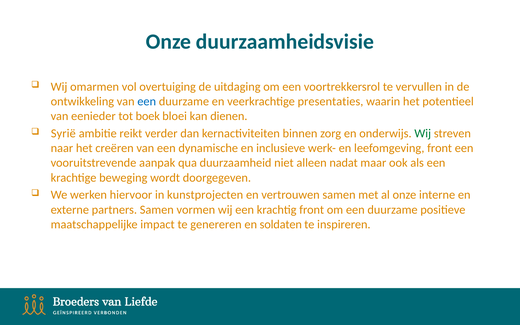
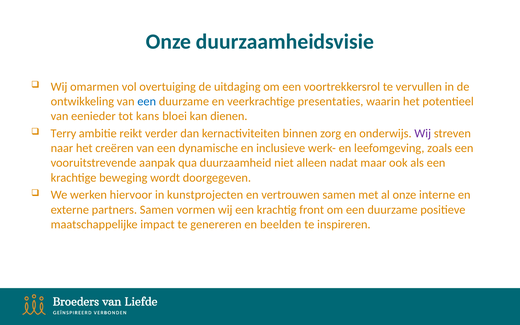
boek: boek -> kans (148, 116)
Syrië: Syrië -> Terry (63, 133)
Wij colour: green -> purple (423, 133)
leefomgeving front: front -> zoals (440, 148)
soldaten: soldaten -> beelden (281, 224)
